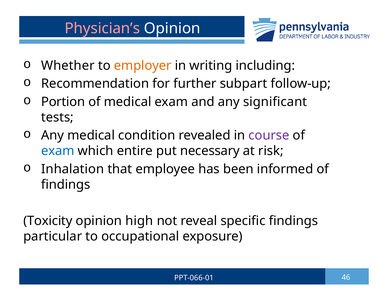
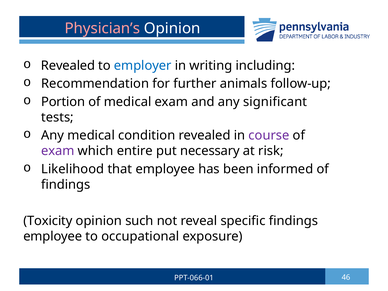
Whether: Whether -> Revealed (68, 66)
employer colour: orange -> blue (143, 66)
subpart: subpart -> animals (244, 84)
exam colour: blue -> purple (58, 151)
Inhalation: Inhalation -> Likelihood (73, 169)
high: high -> such (139, 221)
particular: particular -> employee (53, 236)
